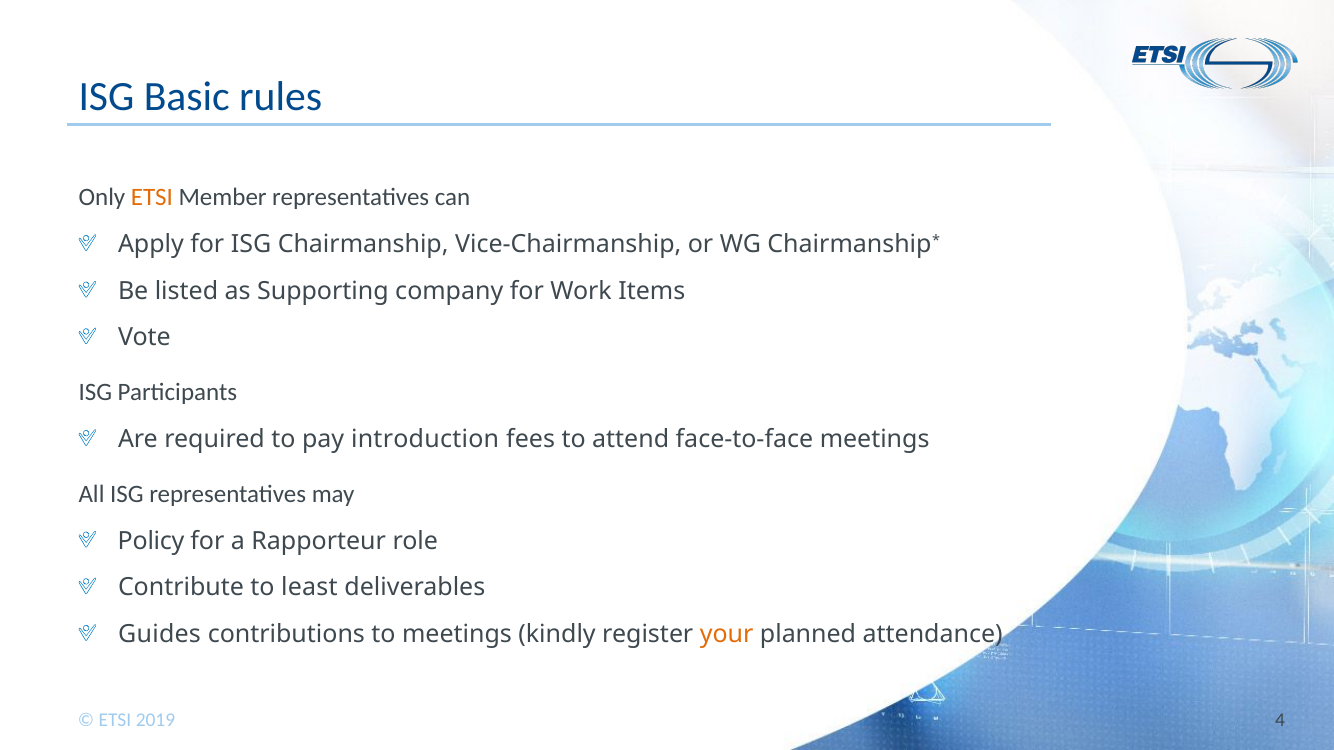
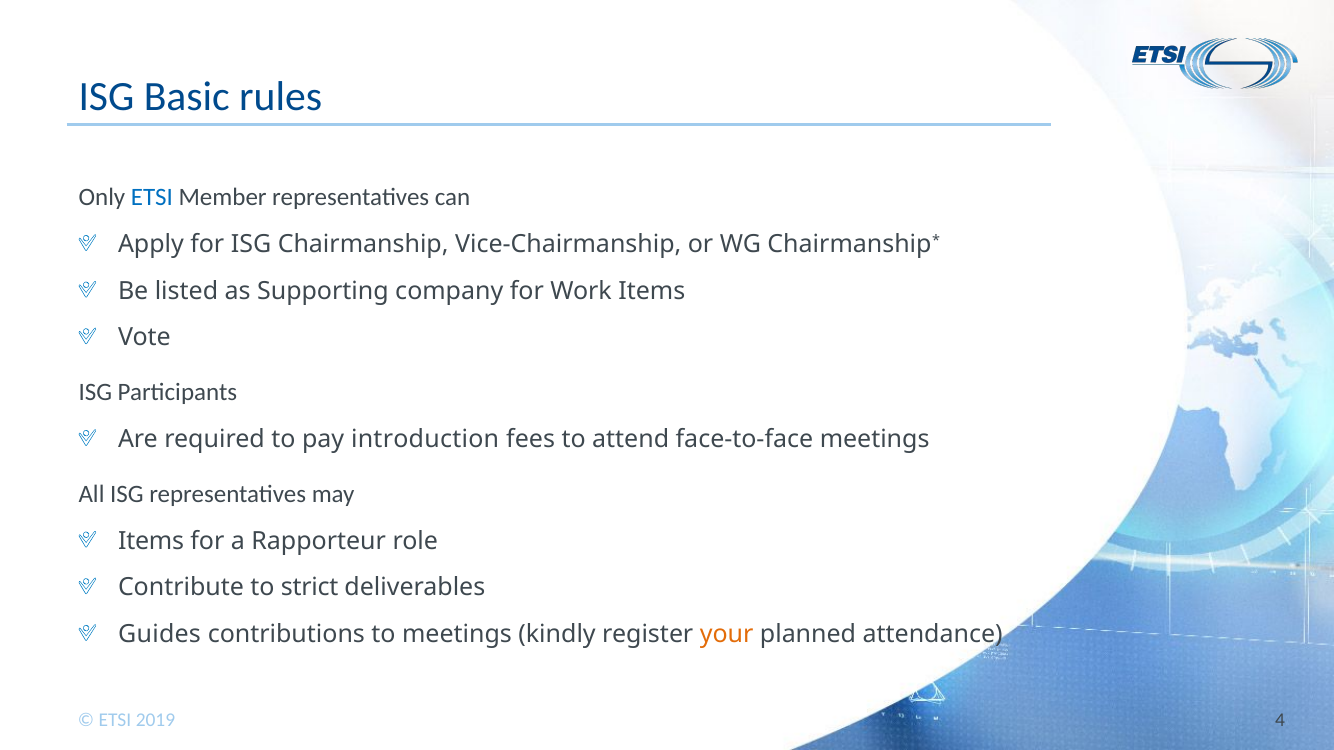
ETSI colour: orange -> blue (152, 198)
Policy: Policy -> Items (151, 541)
least: least -> strict (310, 588)
